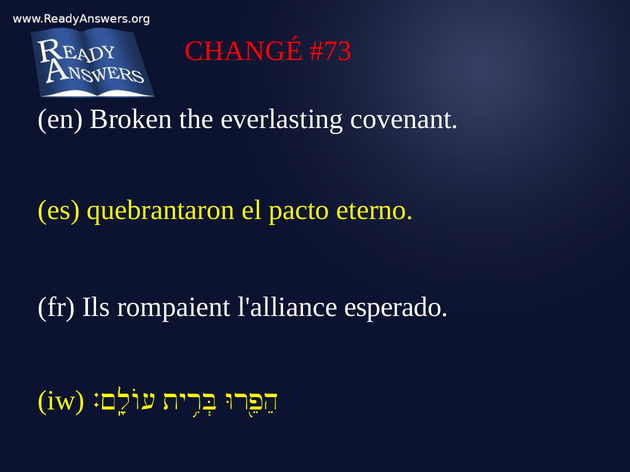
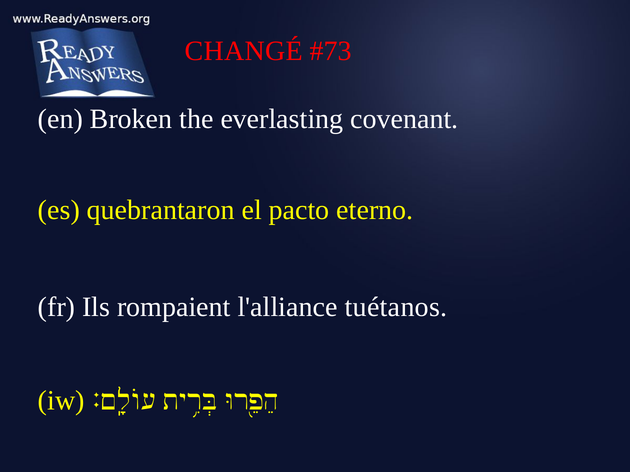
esperado: esperado -> tuétanos (396, 307)
